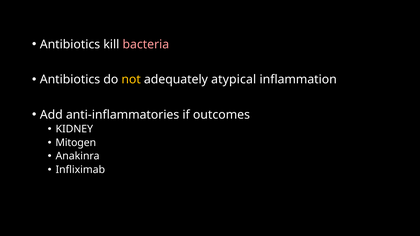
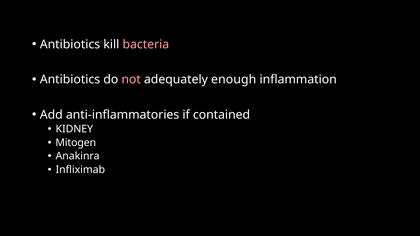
not colour: yellow -> pink (131, 80)
atypical: atypical -> enough (234, 80)
outcomes: outcomes -> contained (222, 115)
